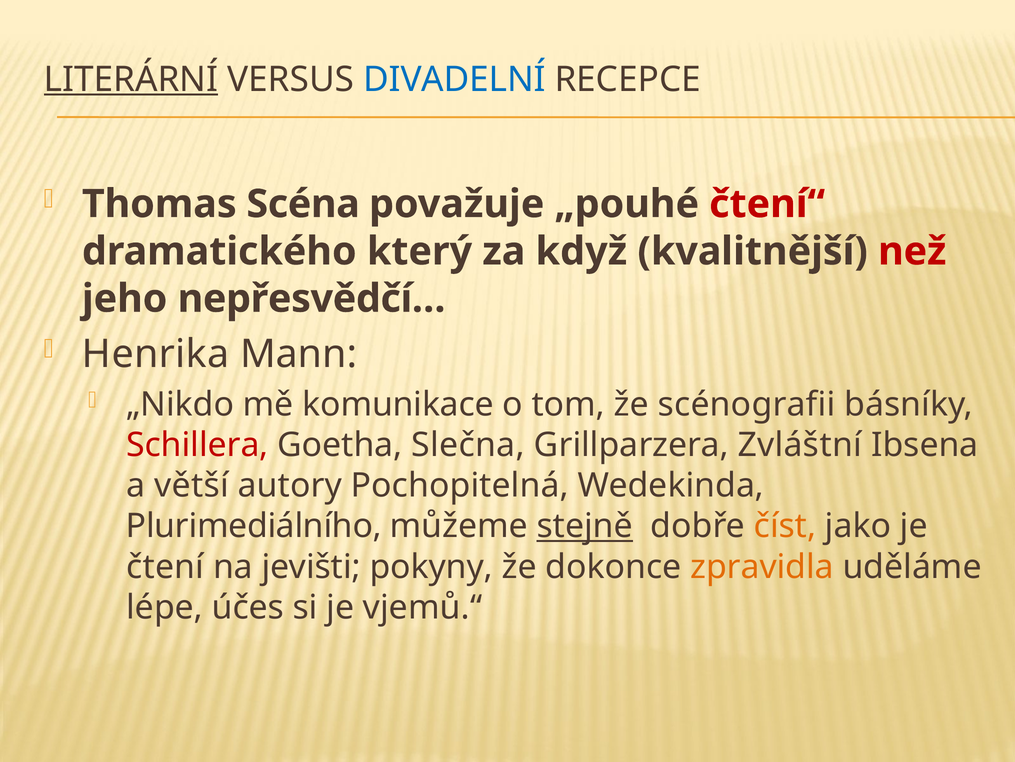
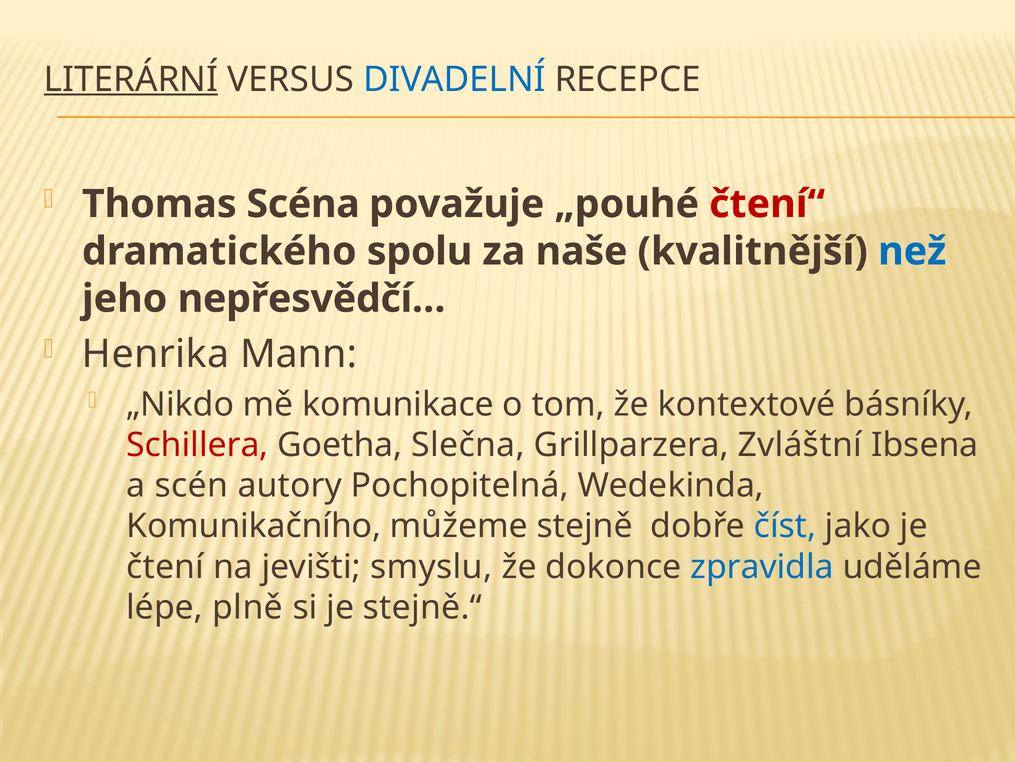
který: který -> spolu (420, 251)
když: když -> naše (582, 251)
než colour: red -> blue (912, 251)
scénografii: scénografii -> kontextové (747, 404)
větší: větší -> scén (191, 485)
Plurimediálního: Plurimediálního -> Komunikačního (254, 526)
stejně underline: present -> none (585, 526)
číst colour: orange -> blue (785, 526)
pokyny: pokyny -> smyslu (431, 566)
zpravidla colour: orange -> blue (762, 566)
účes: účes -> plně (248, 607)
vjemů.“: vjemů.“ -> stejně.“ (422, 607)
